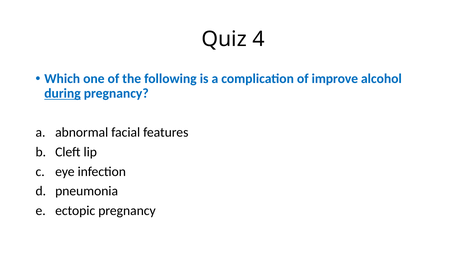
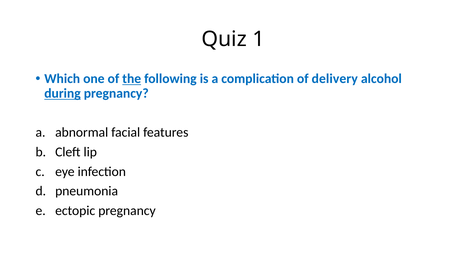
4: 4 -> 1 (258, 39)
the underline: none -> present (132, 79)
improve: improve -> delivery (335, 79)
